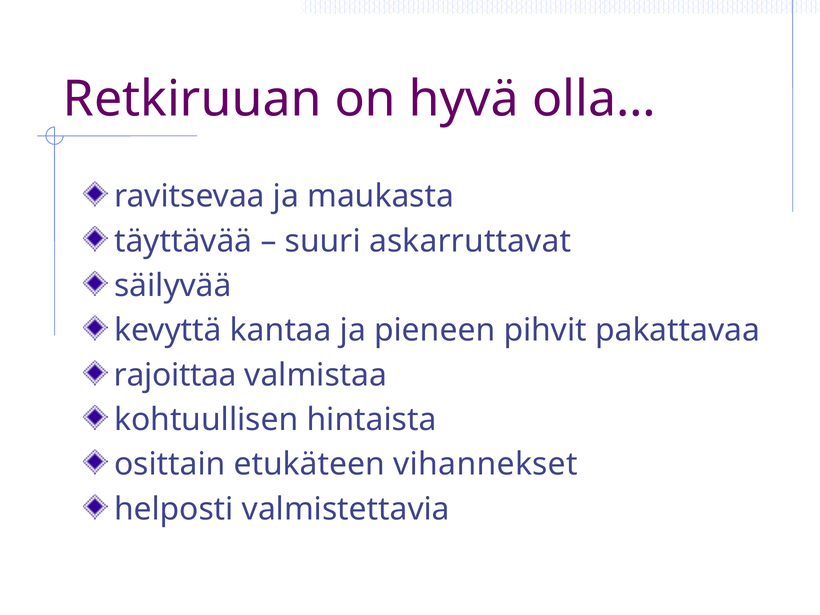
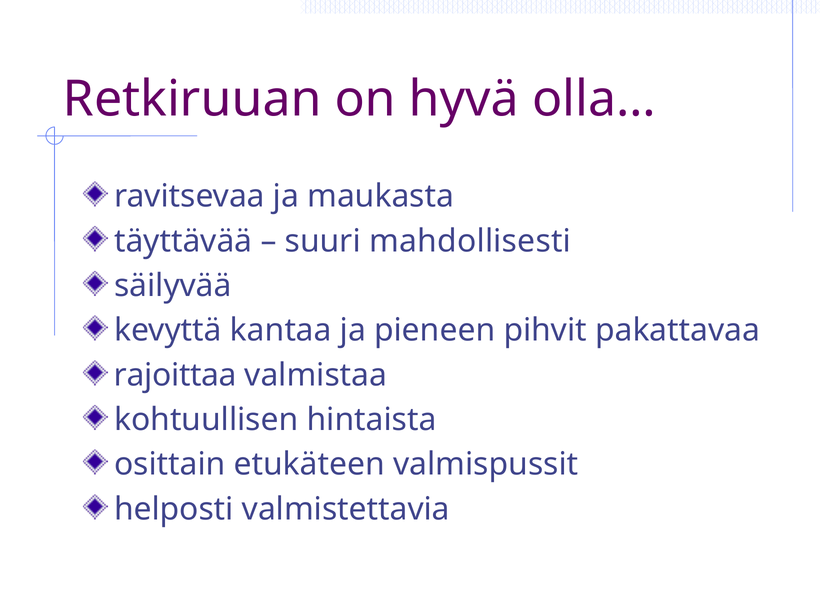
askarruttavat: askarruttavat -> mahdollisesti (470, 241)
vihannekset: vihannekset -> valmispussit (486, 464)
